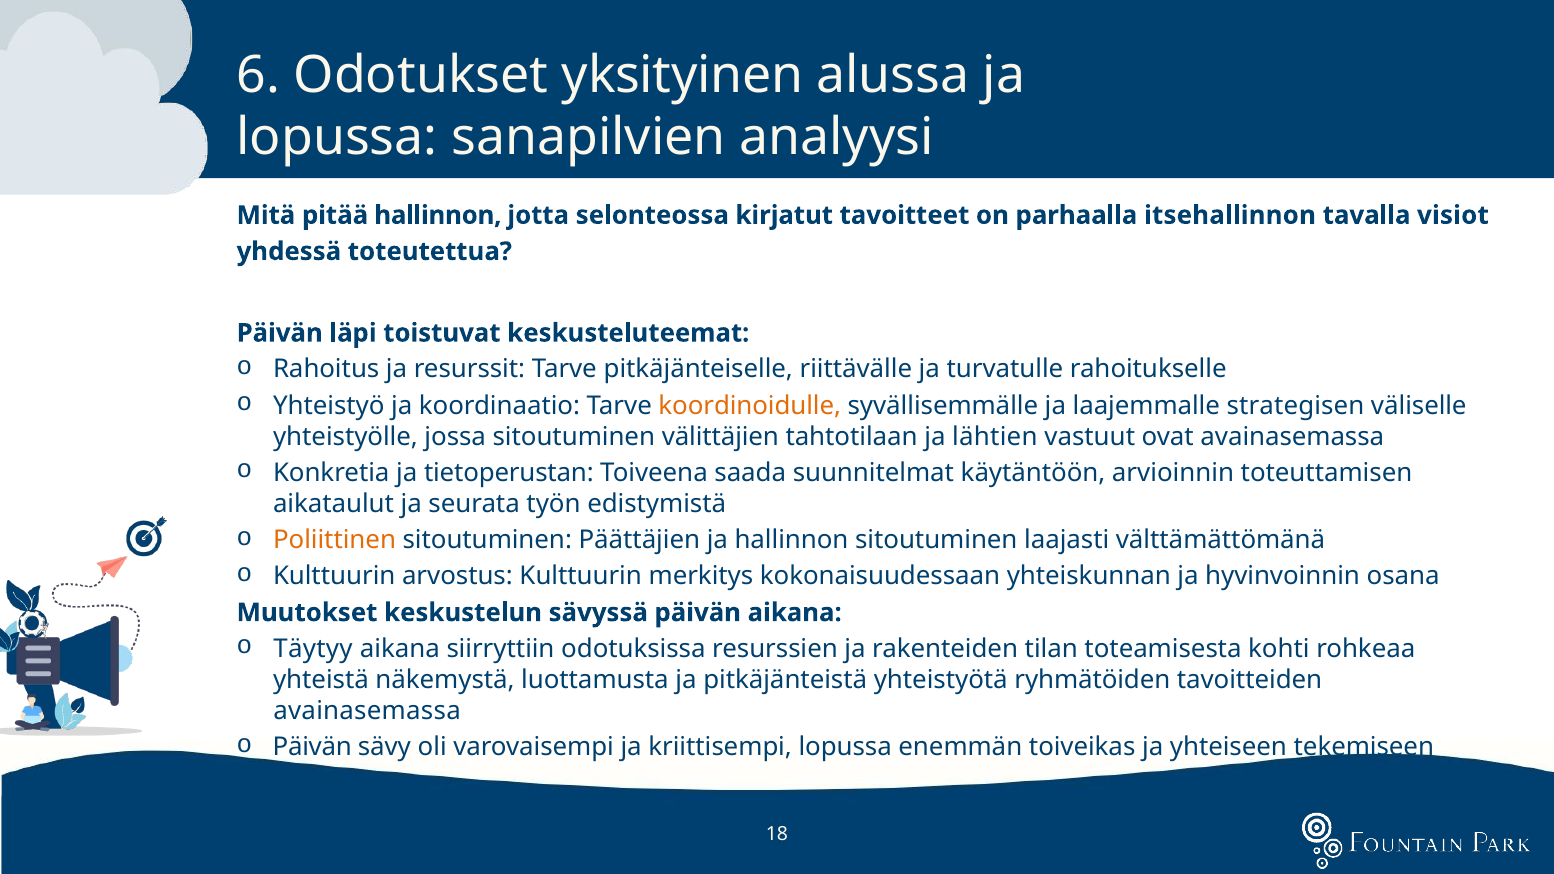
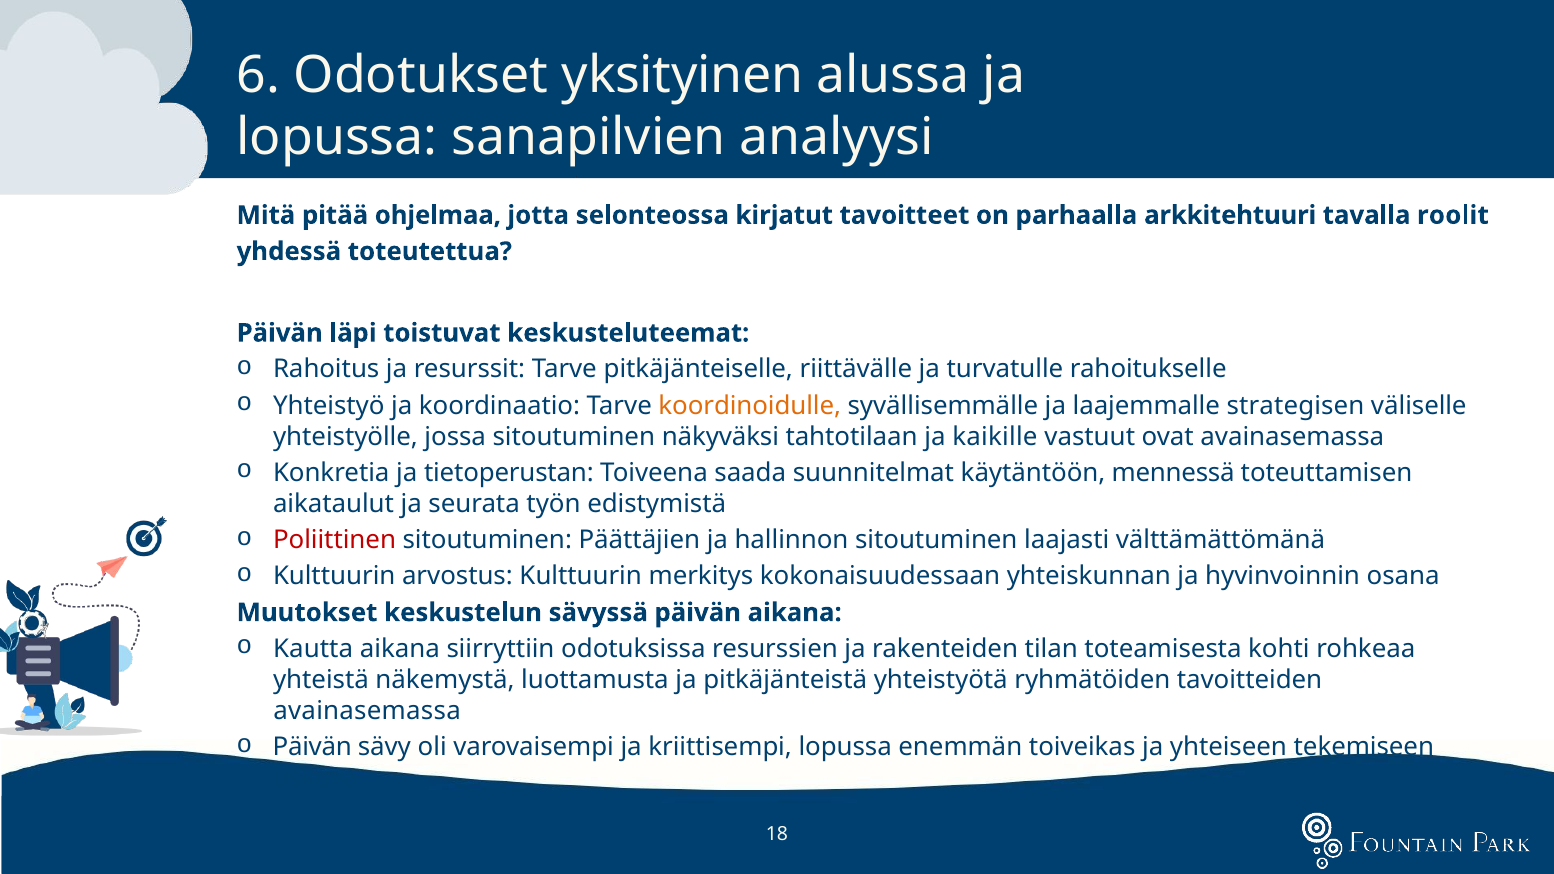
pitää hallinnon: hallinnon -> ohjelmaa (438, 215)
itsehallinnon: itsehallinnon -> arkkitehtuuri (1230, 215)
visiot: visiot -> roolit (1453, 215)
välittäjien: välittäjien -> näkyväksi (720, 437)
lähtien: lähtien -> kaikille (995, 437)
arvioinnin: arvioinnin -> mennessä (1173, 473)
Poliittinen colour: orange -> red (335, 540)
Täytyy: Täytyy -> Kautta (313, 649)
